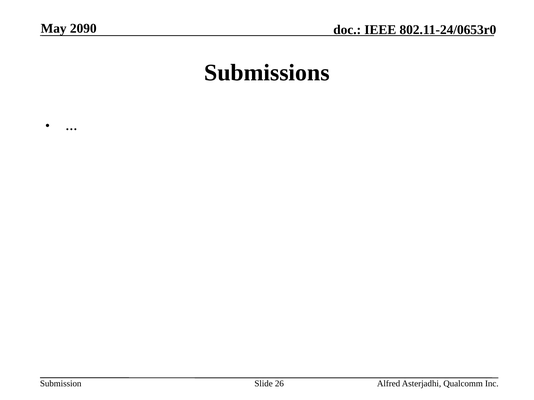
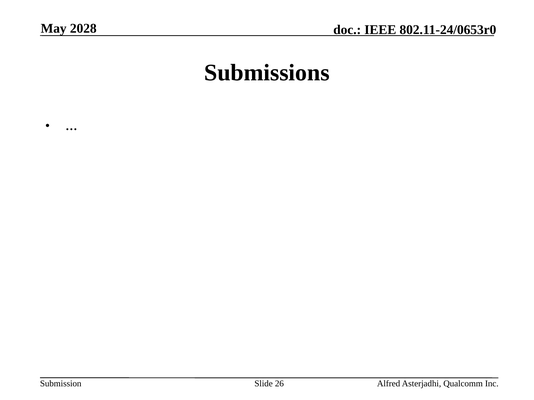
2090: 2090 -> 2028 (83, 28)
